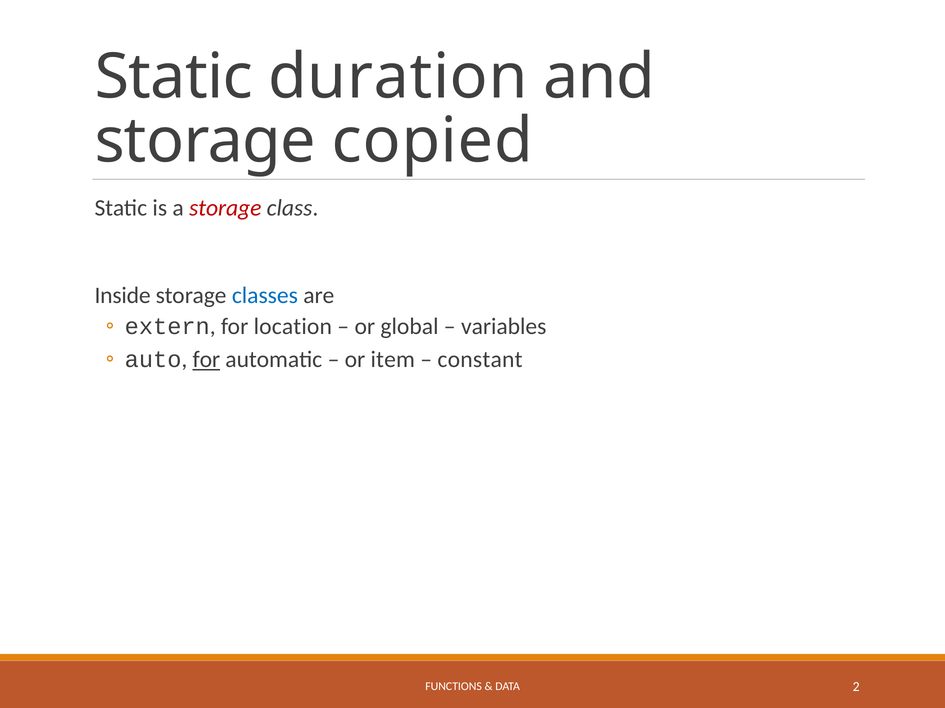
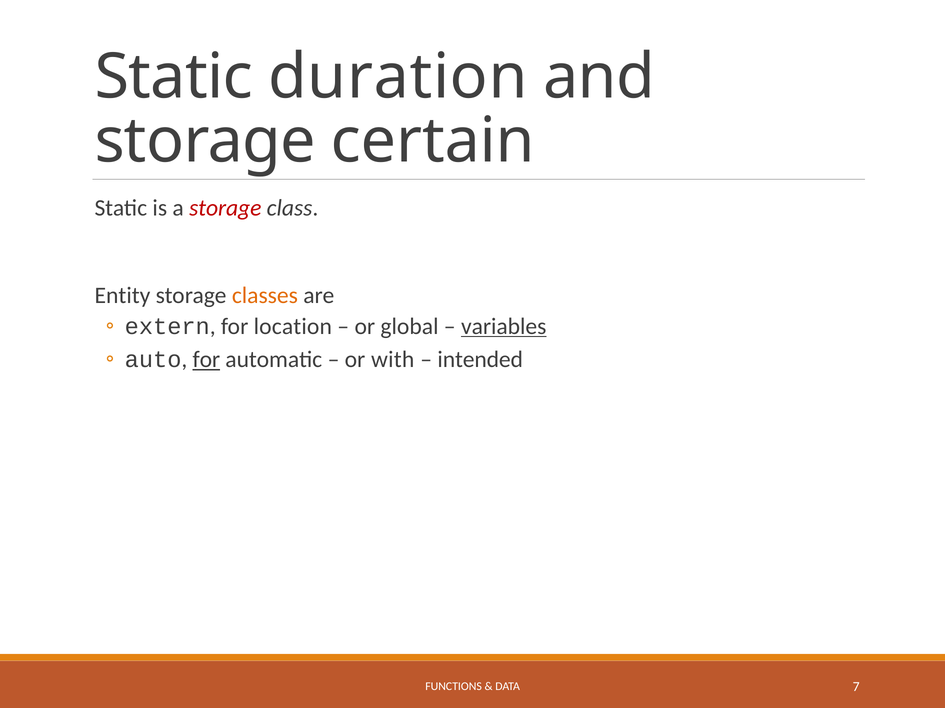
copied: copied -> certain (433, 141)
Inside: Inside -> Entity (122, 296)
classes colour: blue -> orange (265, 296)
variables underline: none -> present (504, 327)
item: item -> with (393, 360)
constant: constant -> intended (480, 360)
2: 2 -> 7 (856, 687)
